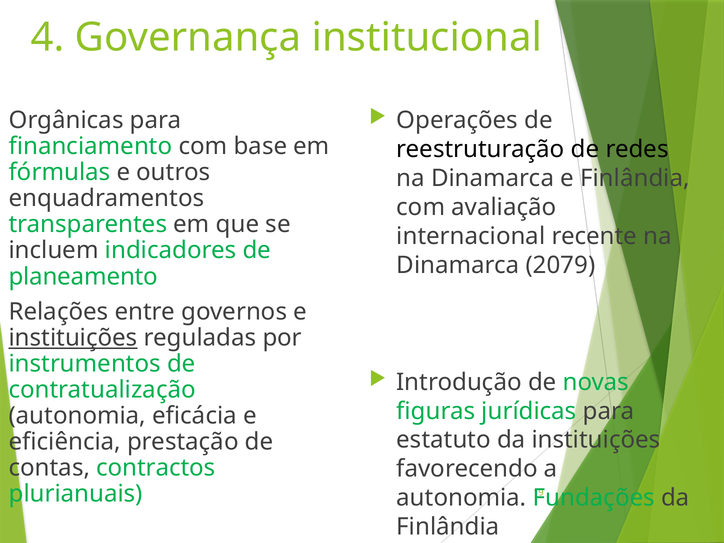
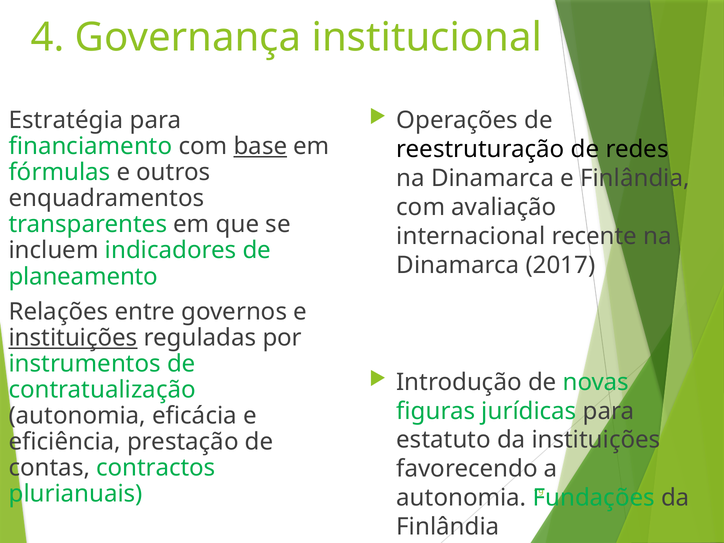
Orgânicas: Orgânicas -> Estratégia (66, 120)
base underline: none -> present (260, 146)
2079: 2079 -> 2017 (560, 265)
